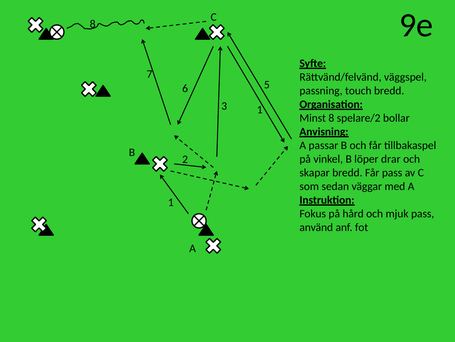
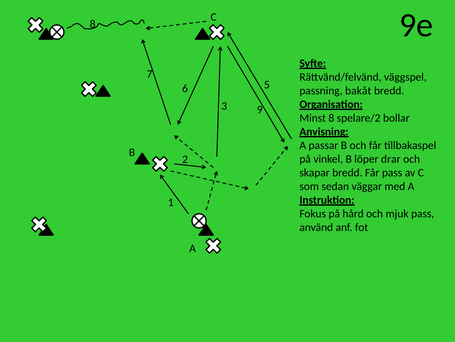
touch: touch -> bakåt (358, 90)
3 1: 1 -> 9 (260, 109)
